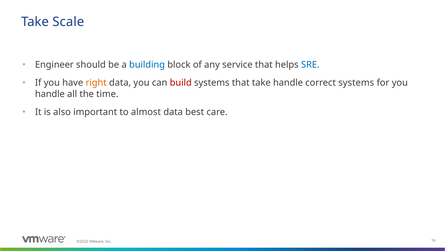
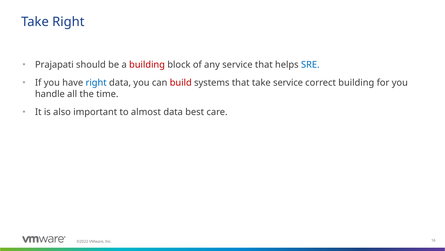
Take Scale: Scale -> Right (68, 22)
Engineer: Engineer -> Prajapati (54, 65)
building colour: blue -> red (147, 65)
right colour: orange -> blue (96, 83)
take handle: handle -> service (288, 83)
correct systems: systems -> building (356, 83)
